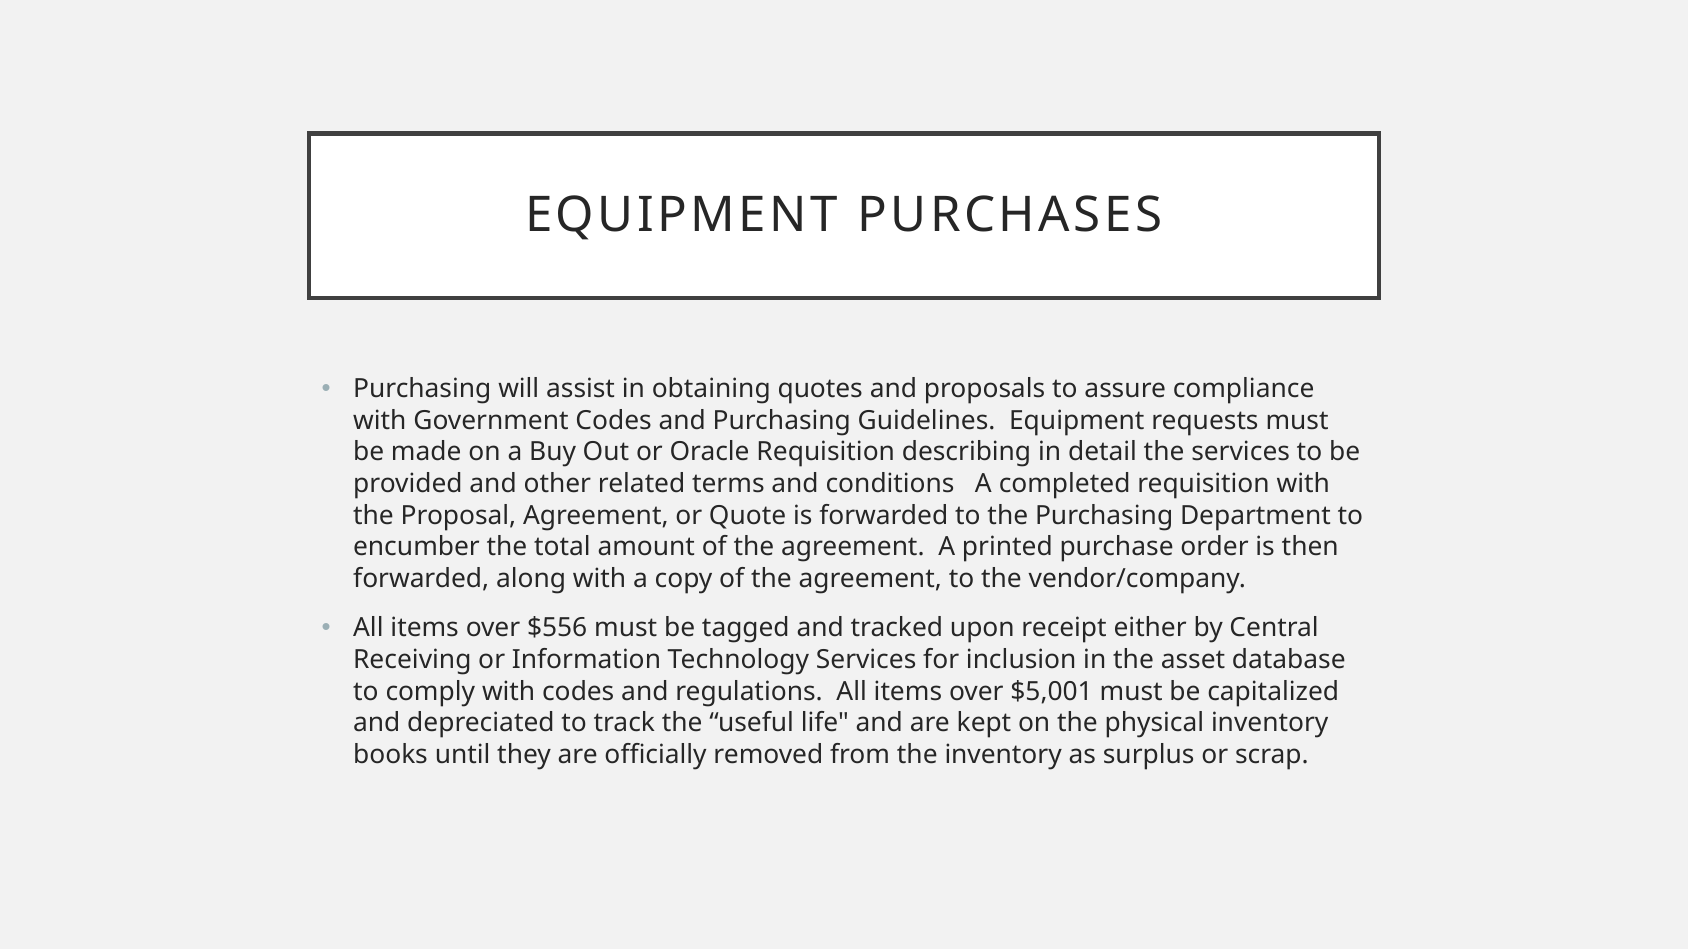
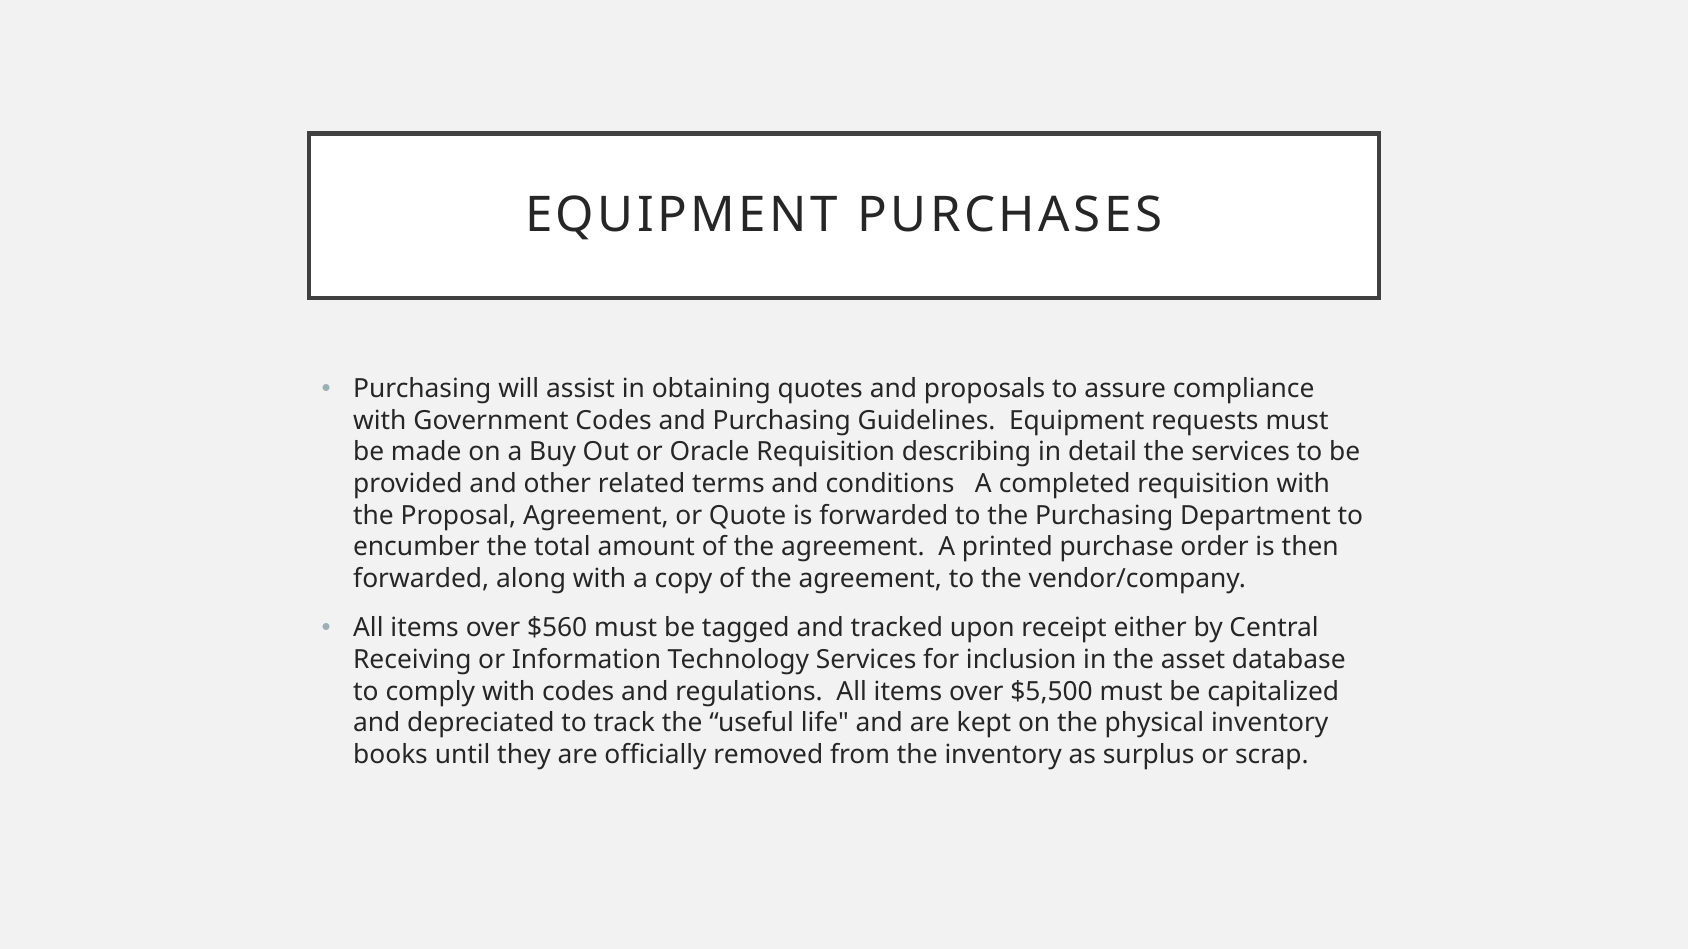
$556: $556 -> $560 (557, 628)
$5,001: $5,001 -> $5,500 (1052, 692)
